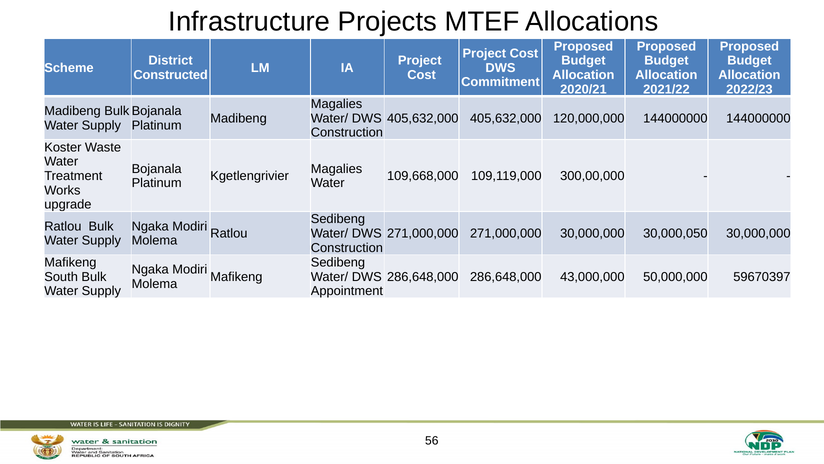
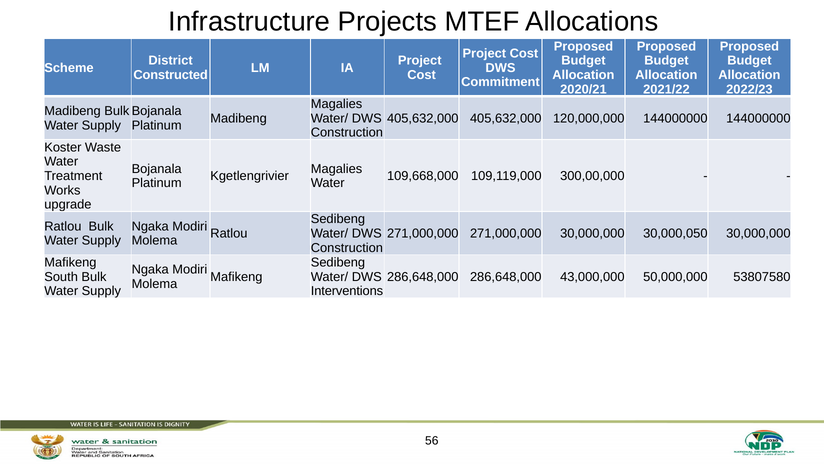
59670397: 59670397 -> 53807580 (762, 277)
Appointment: Appointment -> Interventions (347, 291)
